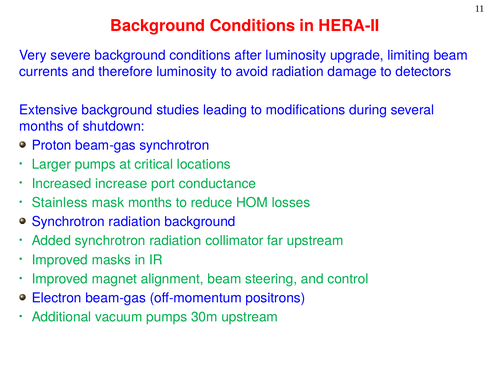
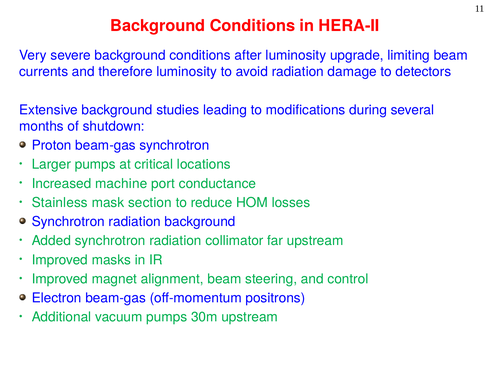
increase: increase -> machine (121, 183)
mask months: months -> section (150, 202)
